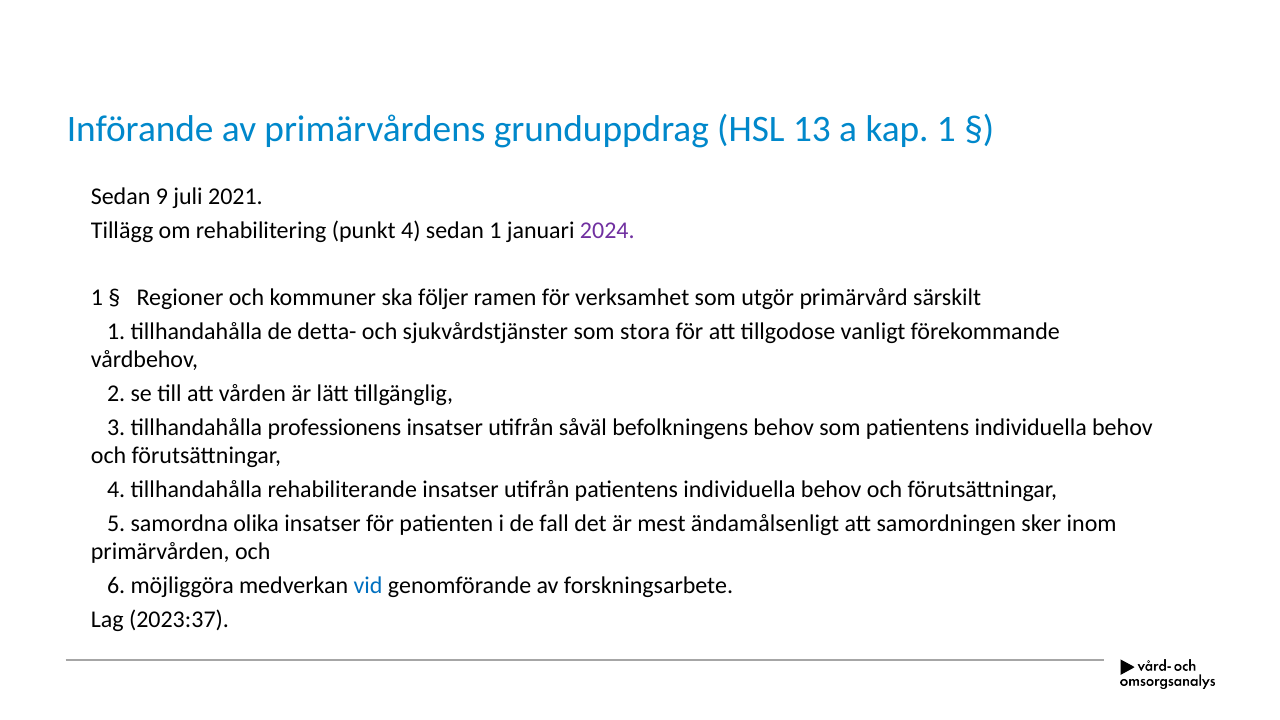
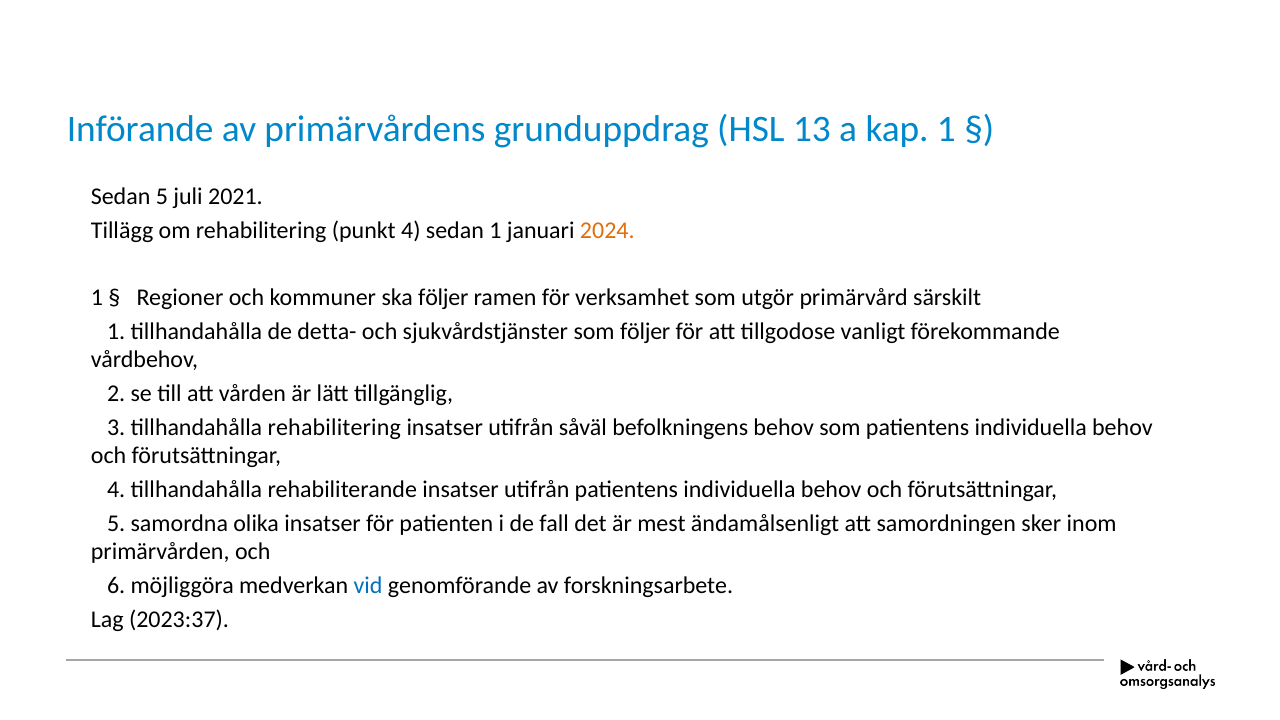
Sedan 9: 9 -> 5 (162, 197)
2024 colour: purple -> orange (607, 230)
som stora: stora -> följer (645, 331)
tillhandahålla professionens: professionens -> rehabilitering (334, 427)
